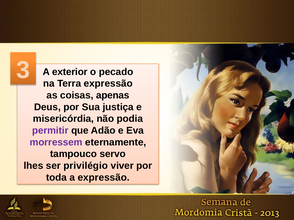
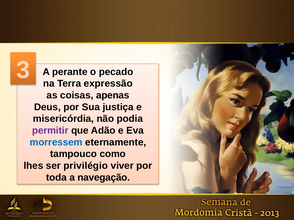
exterior: exterior -> perante (70, 72)
morressem colour: purple -> blue (56, 143)
servo: servo -> como (113, 154)
a expressão: expressão -> navegação (104, 178)
